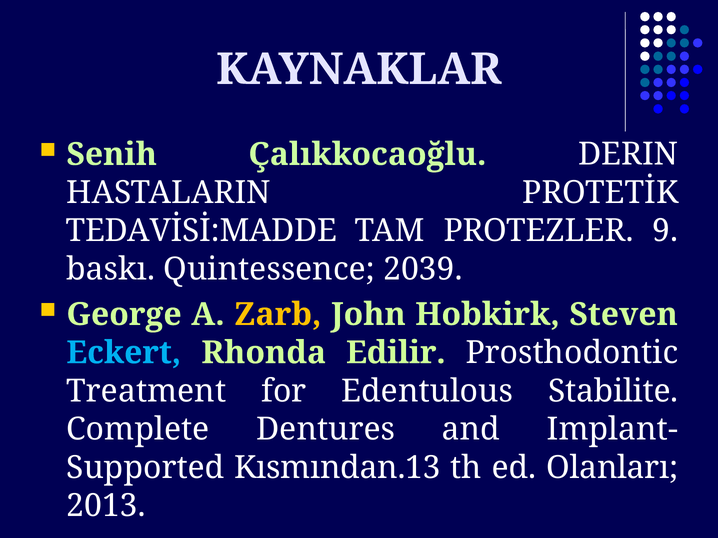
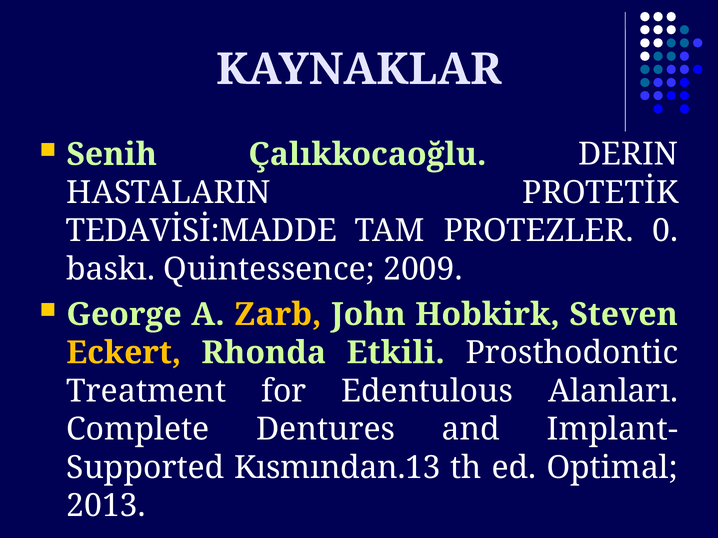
9: 9 -> 0 (665, 231)
2039: 2039 -> 2009 (423, 269)
Eckert colour: light blue -> yellow (124, 353)
Edilir: Edilir -> Etkili (396, 353)
Stabilite: Stabilite -> Alanları (613, 391)
Olanları: Olanları -> Optimal (612, 468)
